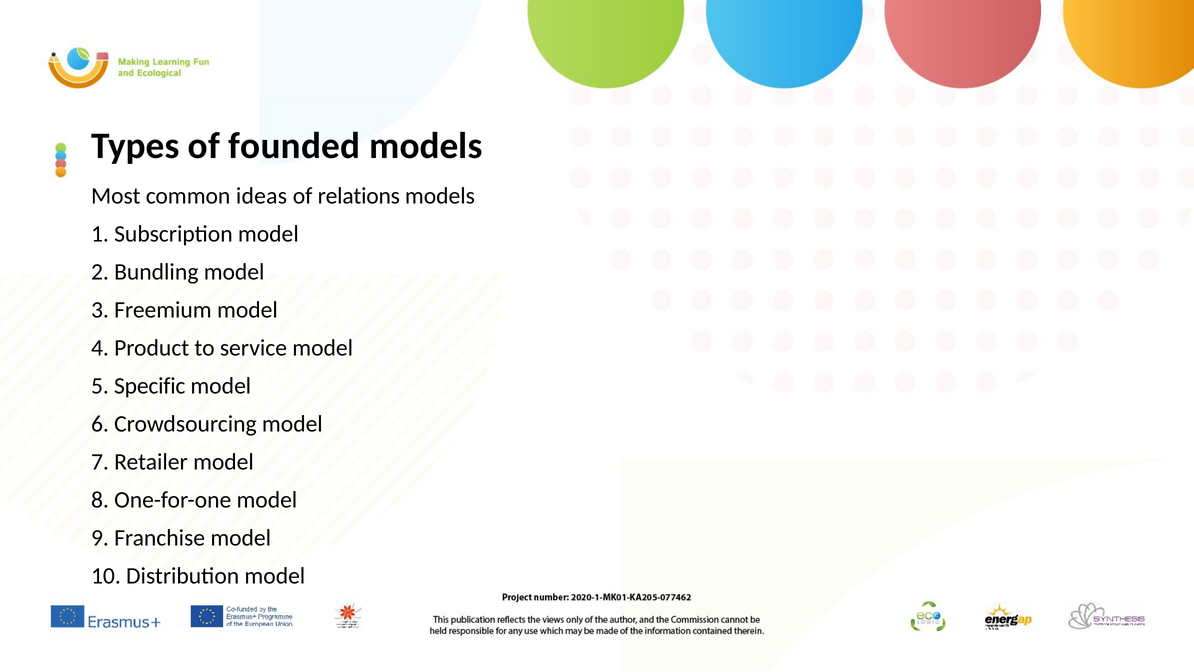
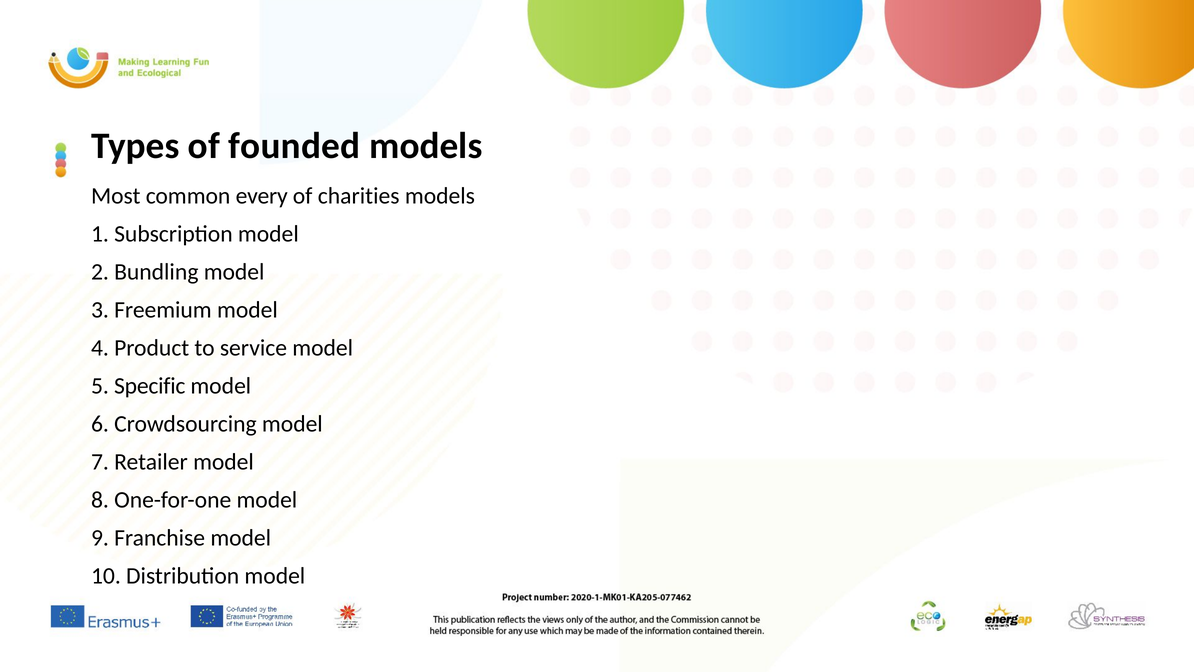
ideas: ideas -> every (262, 196)
relations: relations -> charities (359, 196)
